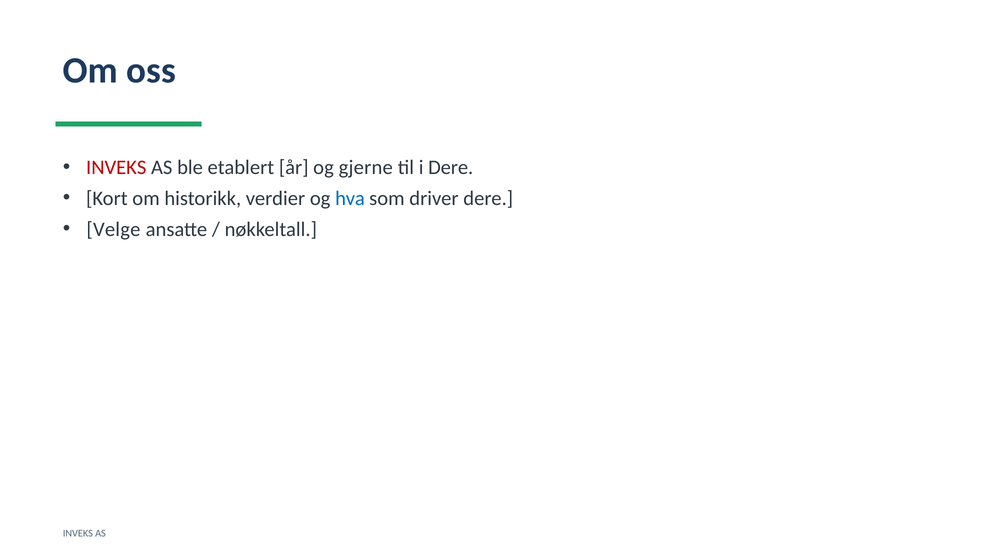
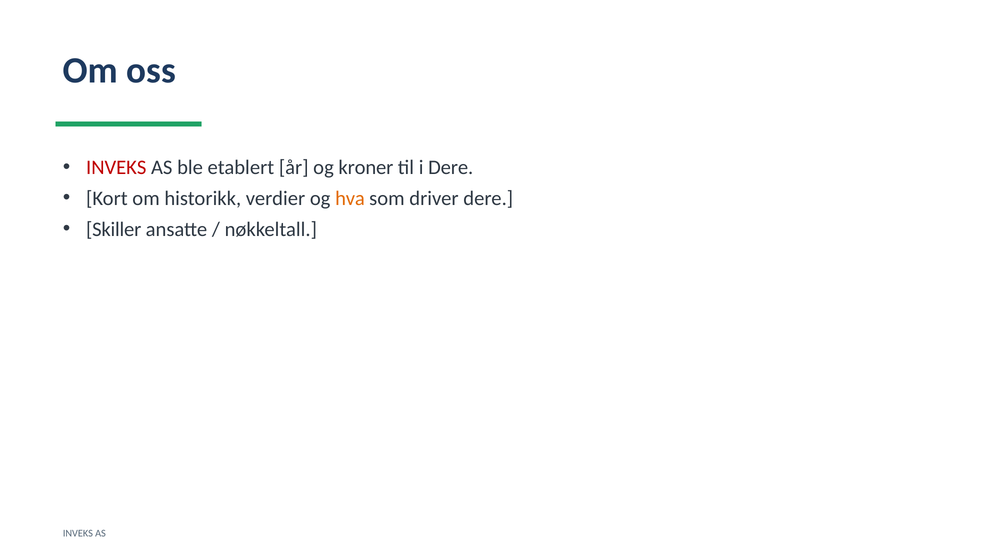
gjerne: gjerne -> kroner (366, 168)
hva colour: blue -> orange (350, 198)
Velge: Velge -> Skiller (114, 229)
